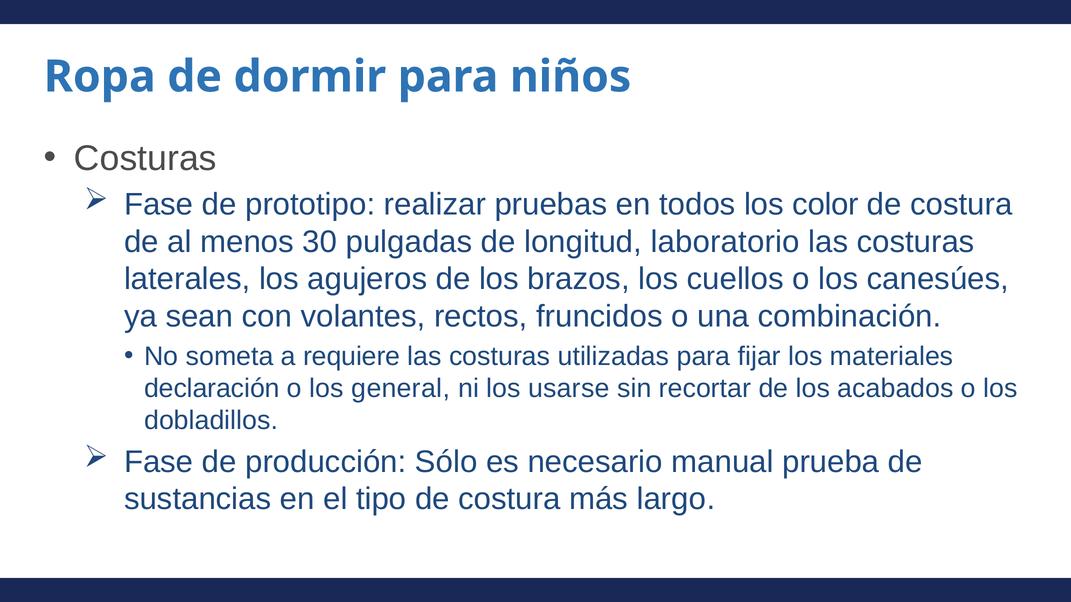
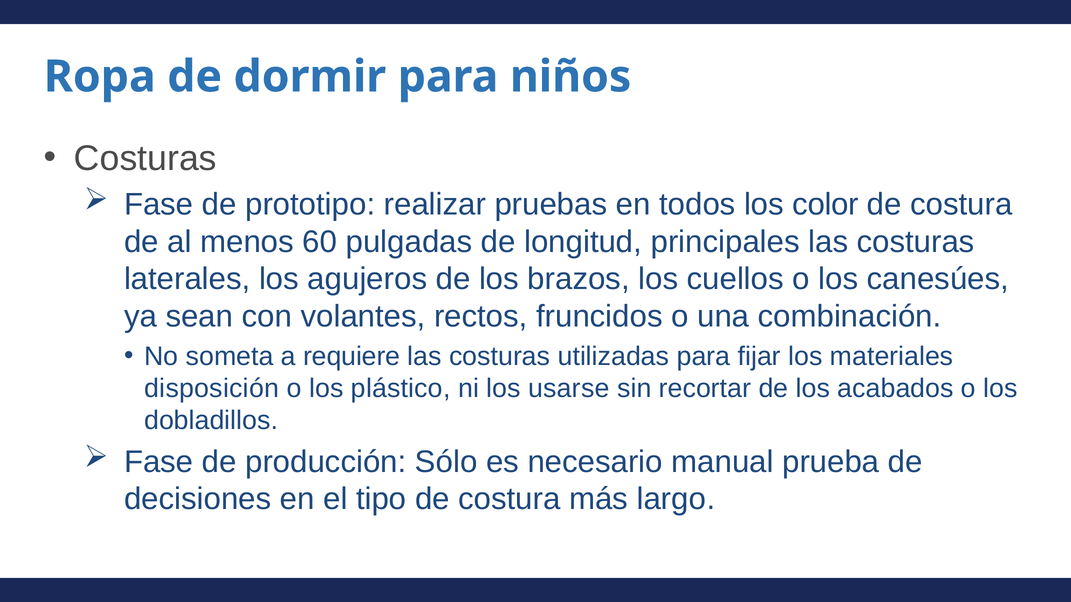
30: 30 -> 60 (320, 242)
laboratorio: laboratorio -> principales (725, 242)
declaración: declaración -> disposición (212, 389)
general: general -> plástico (401, 389)
sustancias: sustancias -> decisiones (198, 500)
